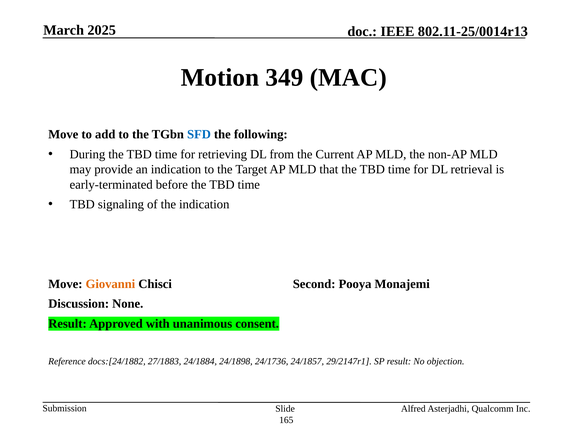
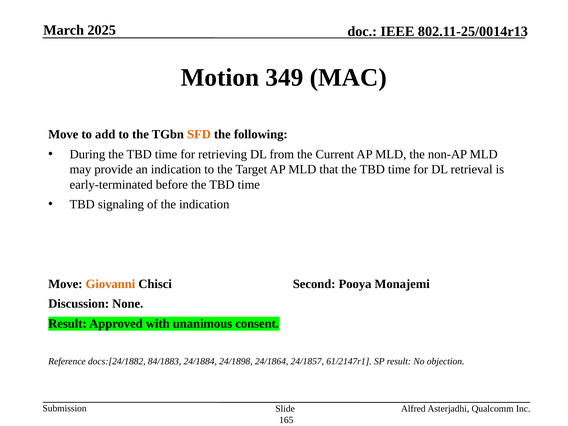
SFD colour: blue -> orange (199, 134)
27/1883: 27/1883 -> 84/1883 (165, 361)
24/1736: 24/1736 -> 24/1864 (272, 361)
29/2147r1: 29/2147r1 -> 61/2147r1 (349, 361)
